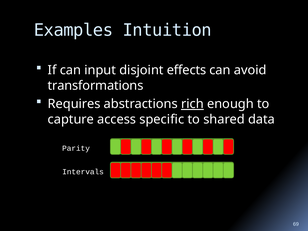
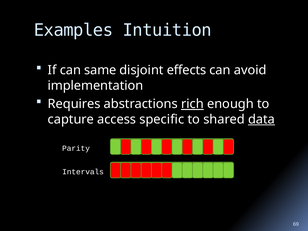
input: input -> same (100, 70)
transformations: transformations -> implementation (95, 86)
data underline: none -> present (261, 119)
